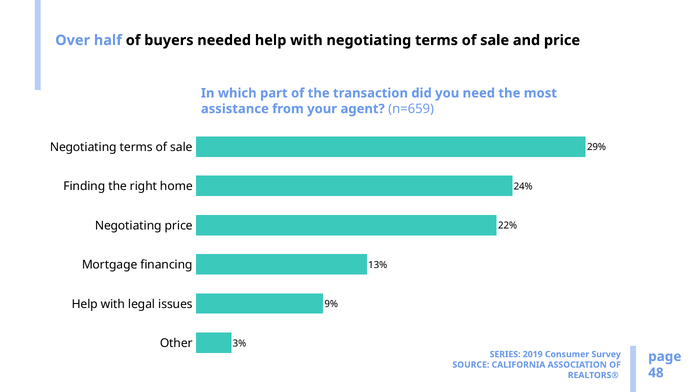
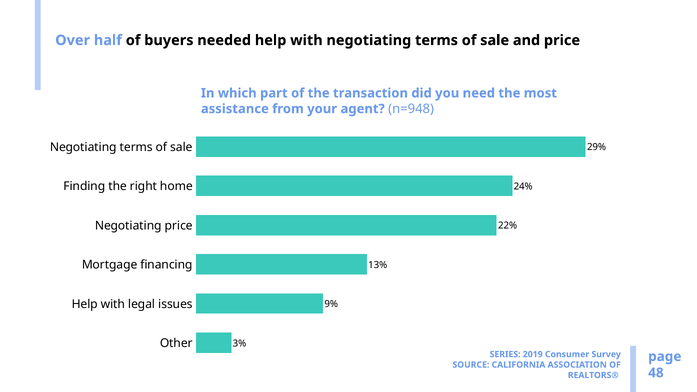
n=659: n=659 -> n=948 (411, 109)
